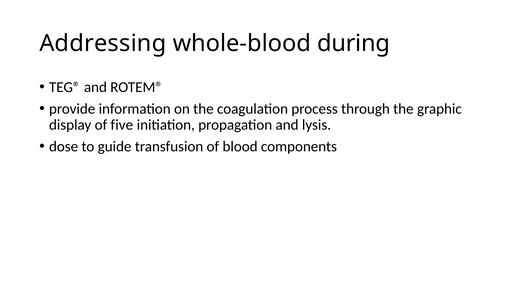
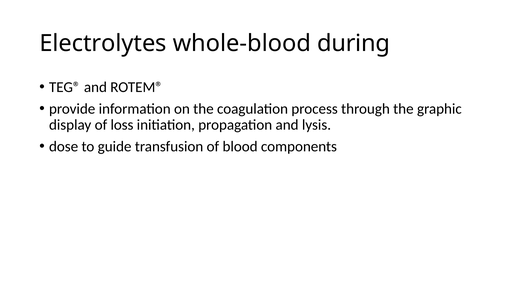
Addressing: Addressing -> Electrolytes (103, 43)
five: five -> loss (122, 125)
